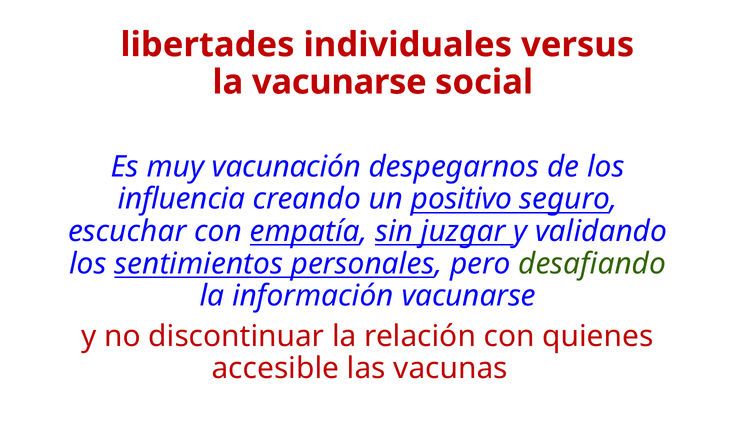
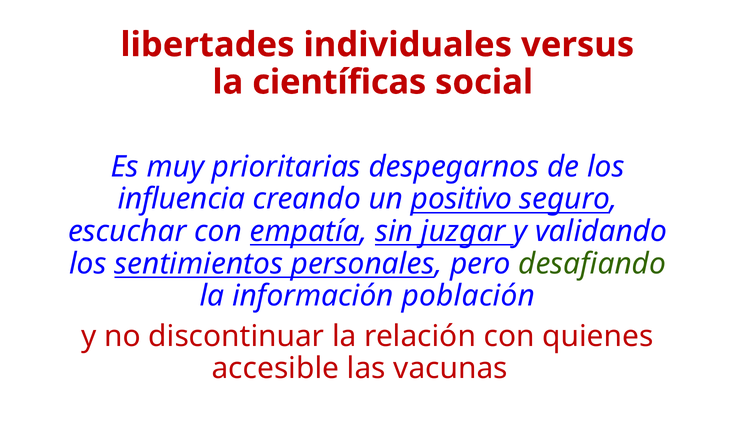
la vacunarse: vacunarse -> científicas (339, 82)
vacunación: vacunación -> prioritarias (286, 167)
información vacunarse: vacunarse -> población (468, 296)
